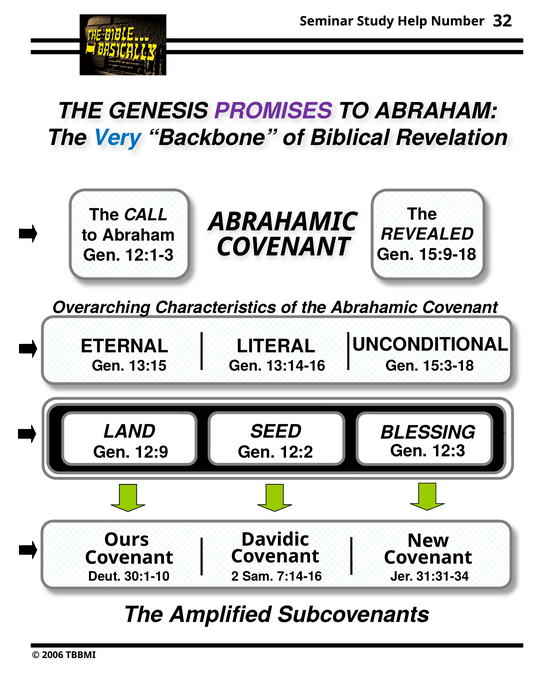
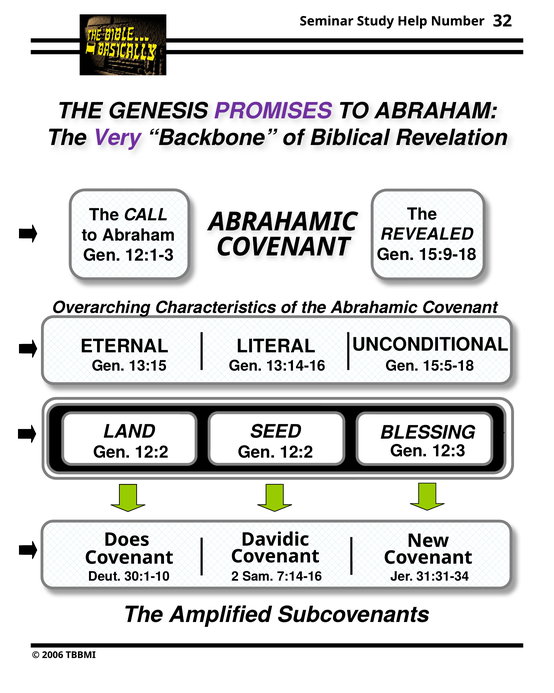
Very colour: blue -> purple (117, 138)
15:3-18: 15:3-18 -> 15:5-18 (448, 366)
12:9: 12:9 -> 12:2 (152, 452)
Ours: Ours -> Does (127, 540)
